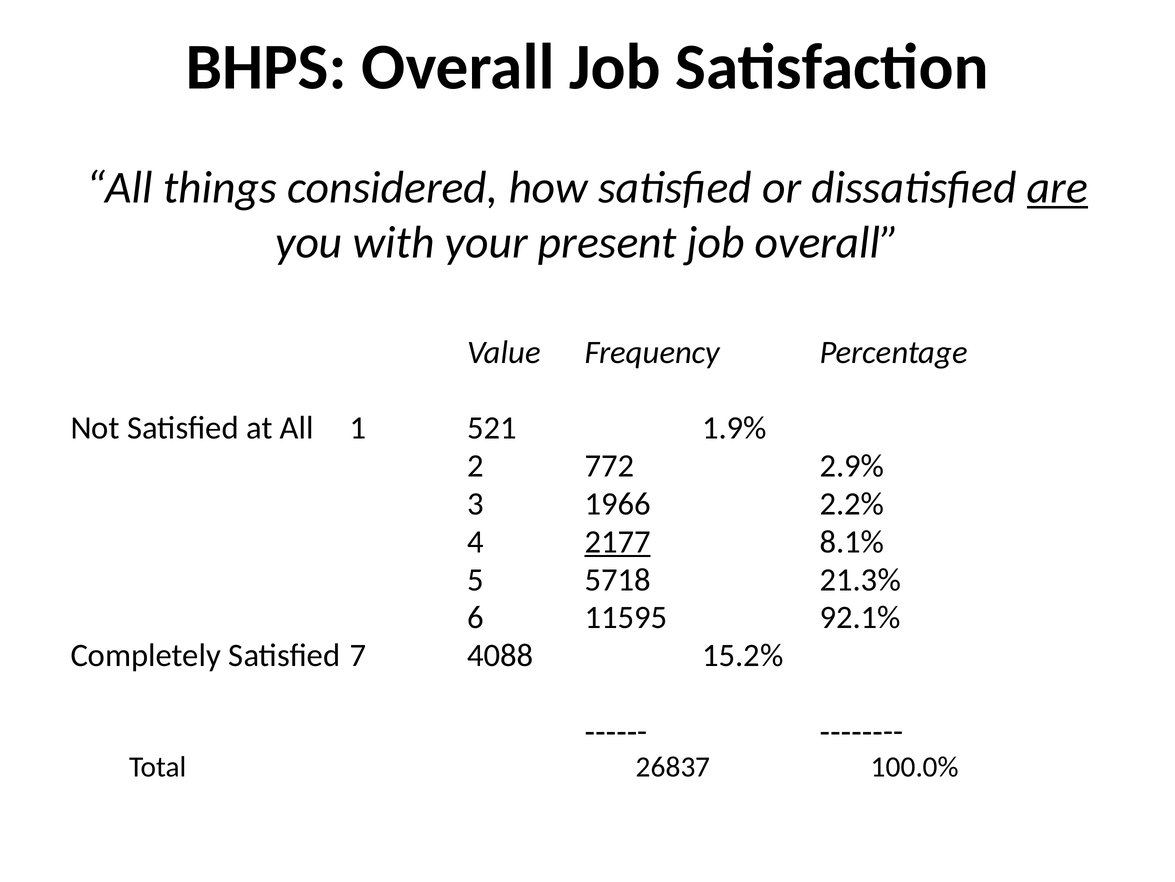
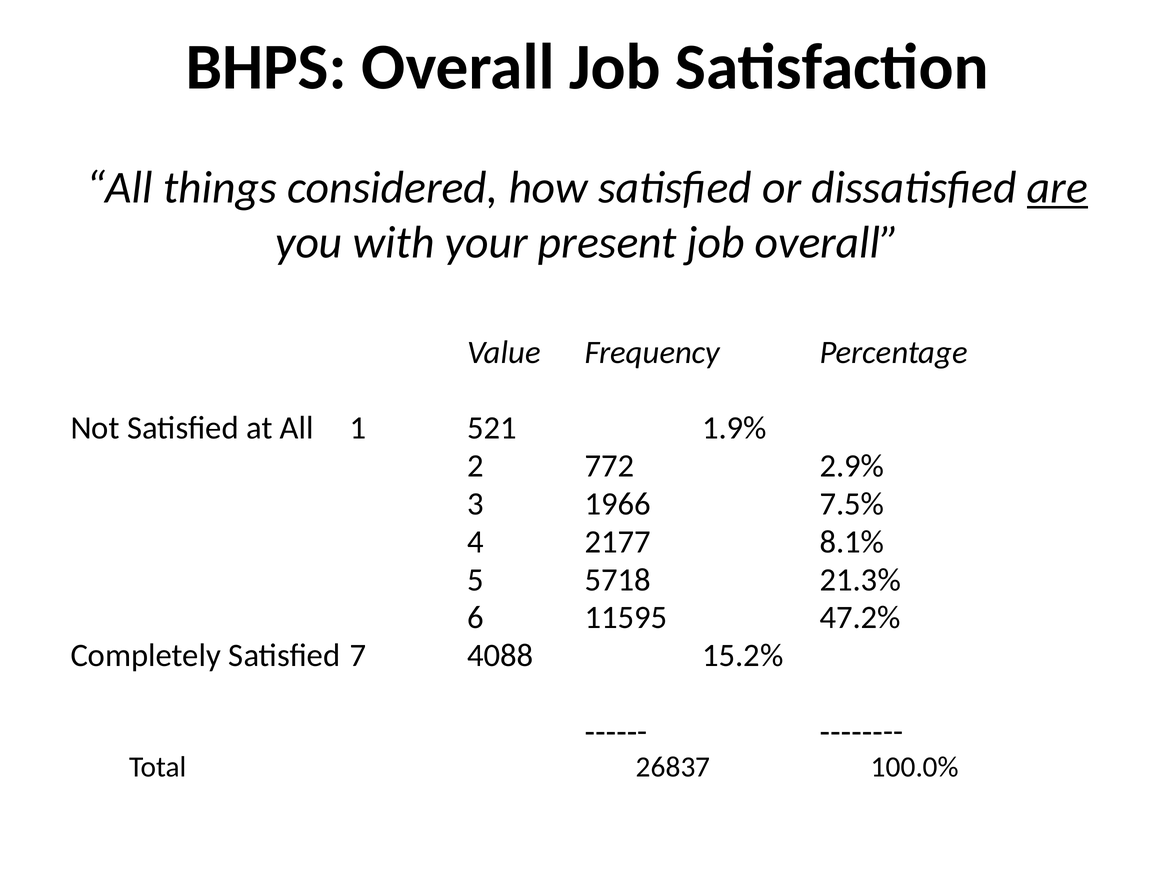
2.2%: 2.2% -> 7.5% (852, 503)
2177 underline: present -> none (618, 541)
92.1%: 92.1% -> 47.2% (860, 617)
